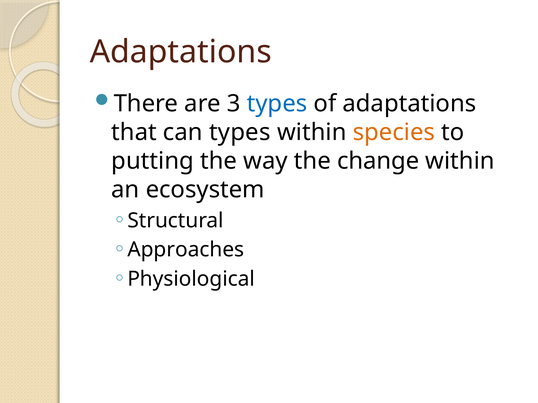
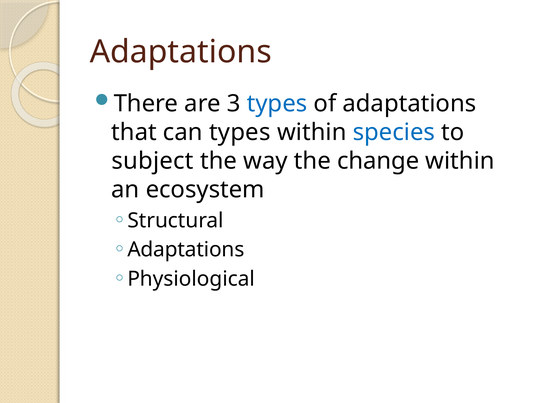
species colour: orange -> blue (394, 133)
putting: putting -> subject (152, 161)
Approaches: Approaches -> Adaptations (186, 250)
